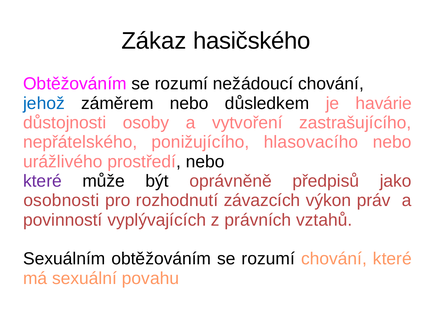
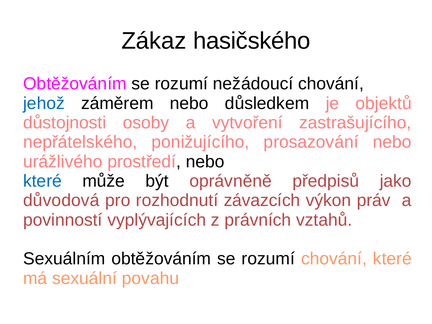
havárie: havárie -> objektů (384, 103)
hlasovacího: hlasovacího -> prosazování (311, 142)
které colour: purple -> blue (42, 181)
osobnosti: osobnosti -> důvodová (61, 201)
